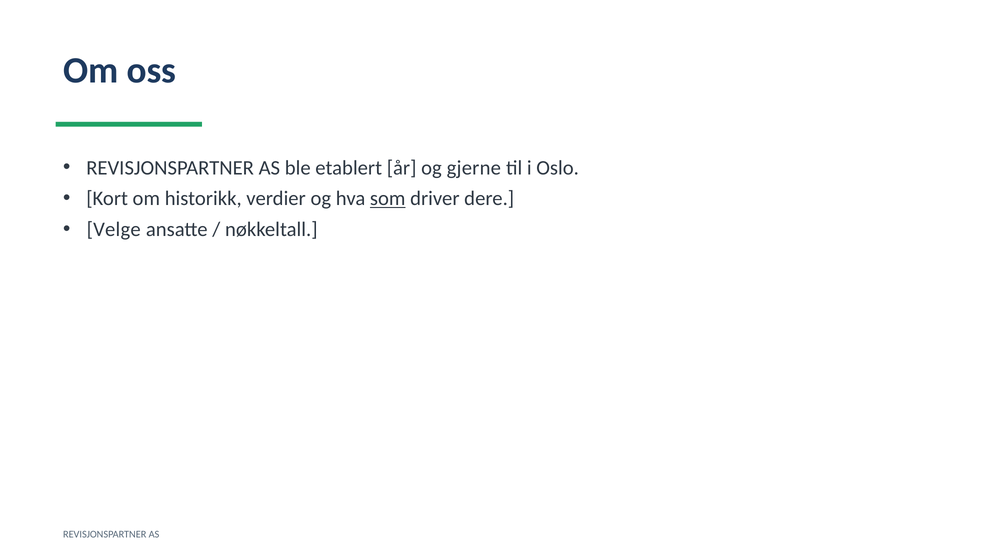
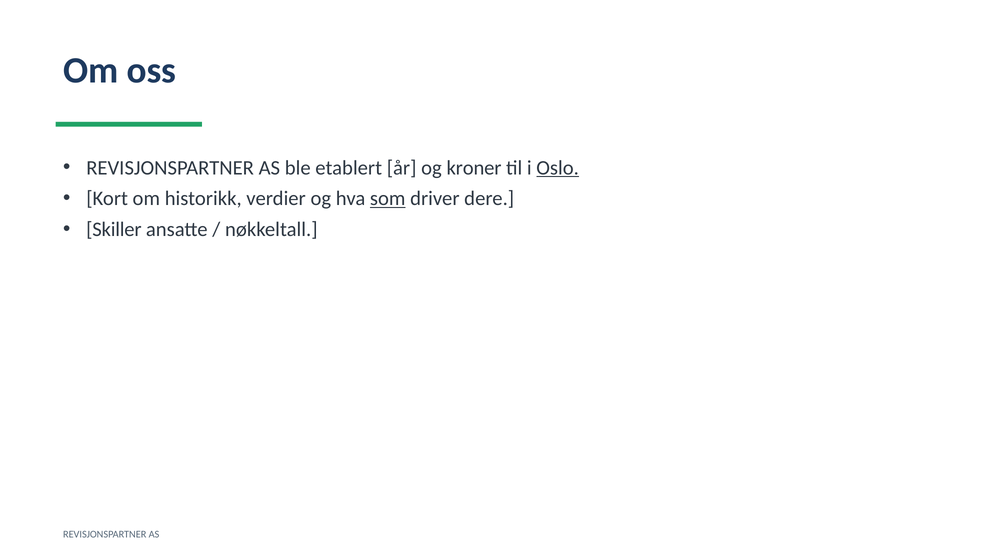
gjerne: gjerne -> kroner (474, 168)
Oslo underline: none -> present (558, 168)
Velge: Velge -> Skiller (114, 230)
